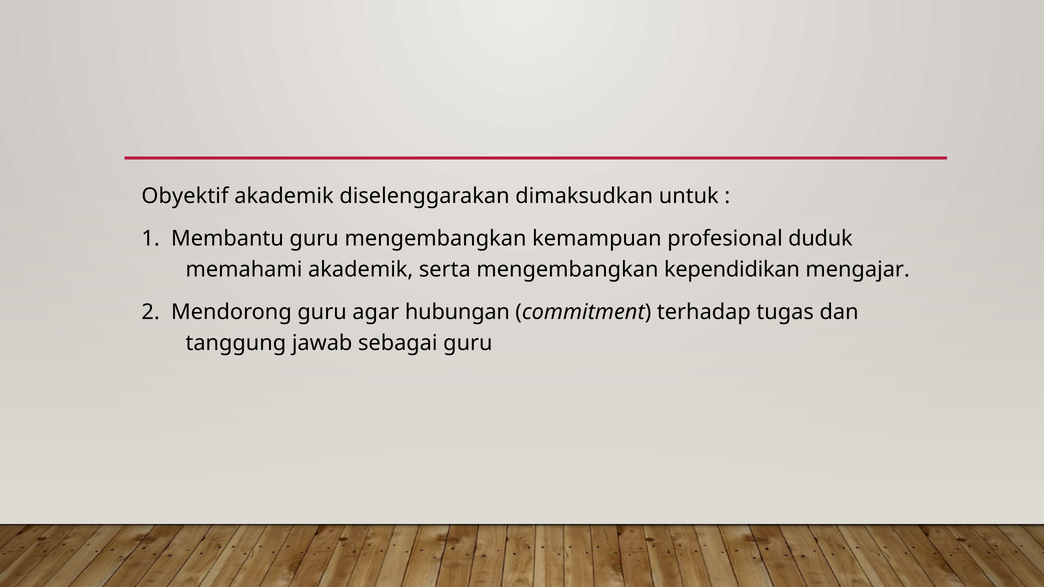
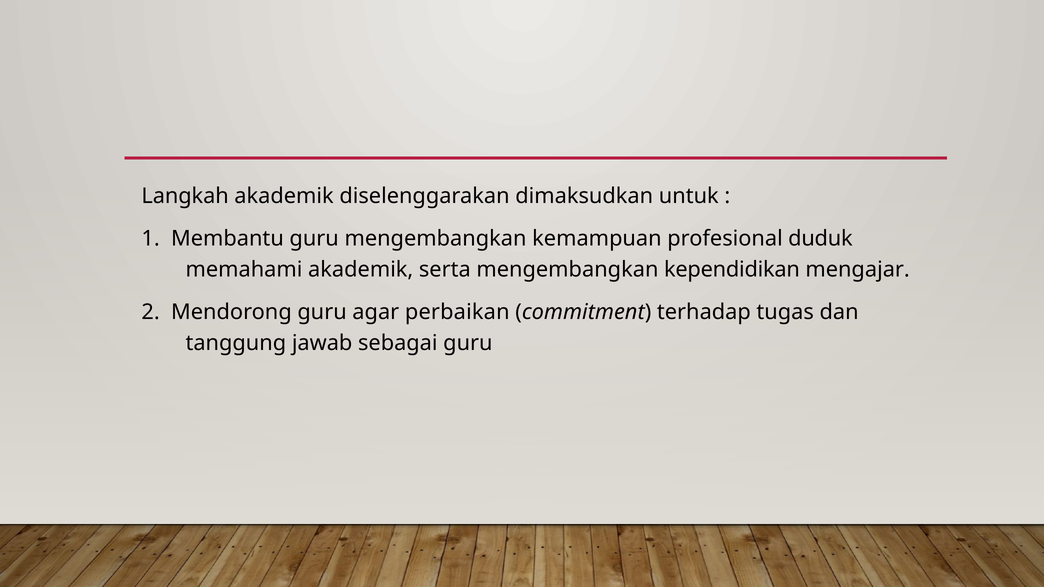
Obyektif: Obyektif -> Langkah (185, 196)
hubungan: hubungan -> perbaikan (457, 312)
